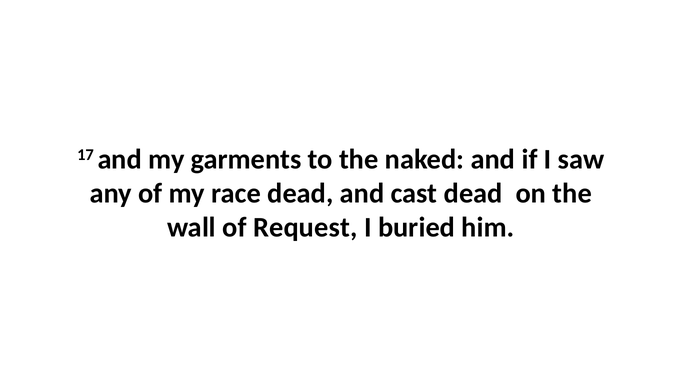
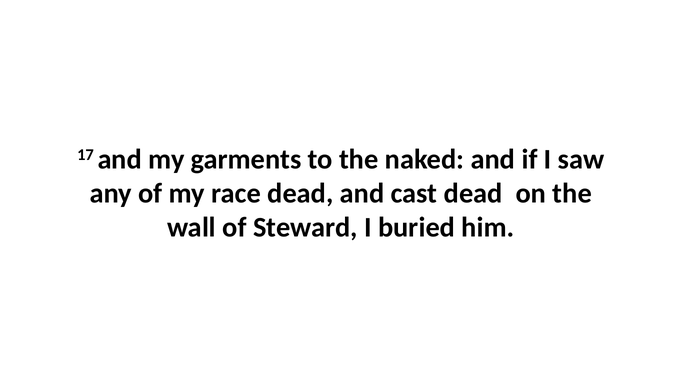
Request: Request -> Steward (305, 228)
